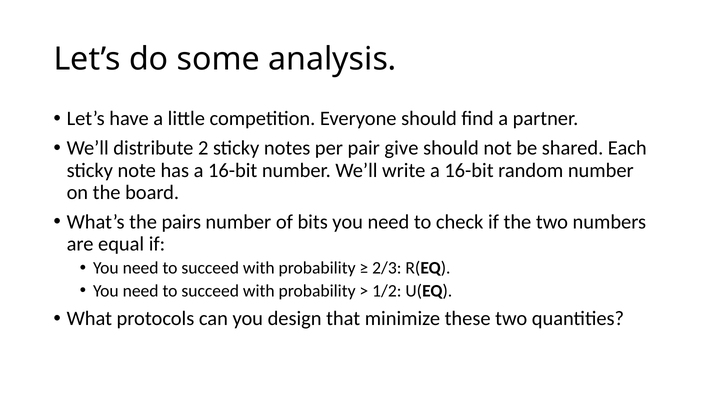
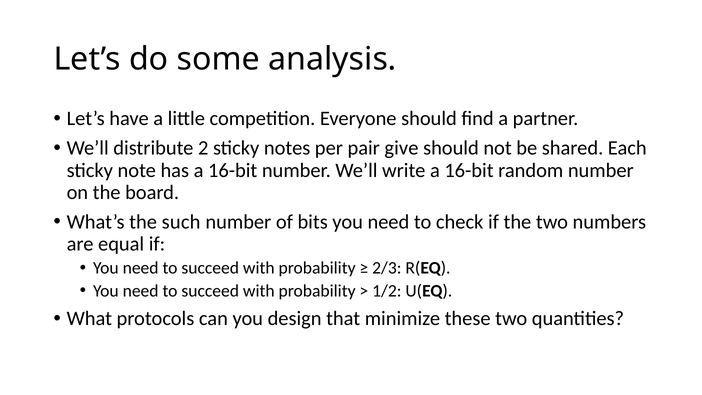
pairs: pairs -> such (181, 222)
